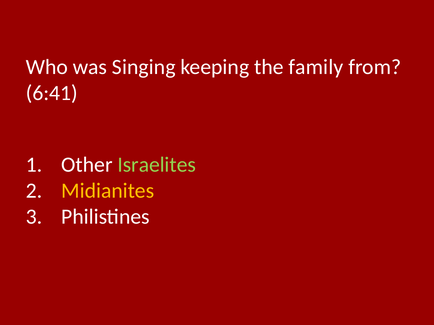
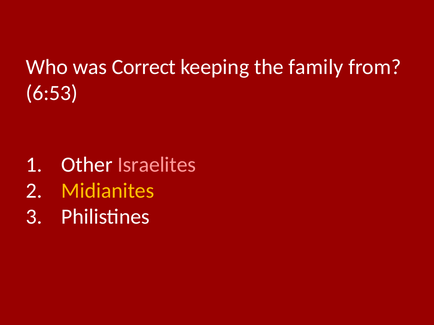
Singing: Singing -> Correct (144, 67)
6:41: 6:41 -> 6:53 (52, 93)
Israelites colour: light green -> pink (157, 165)
